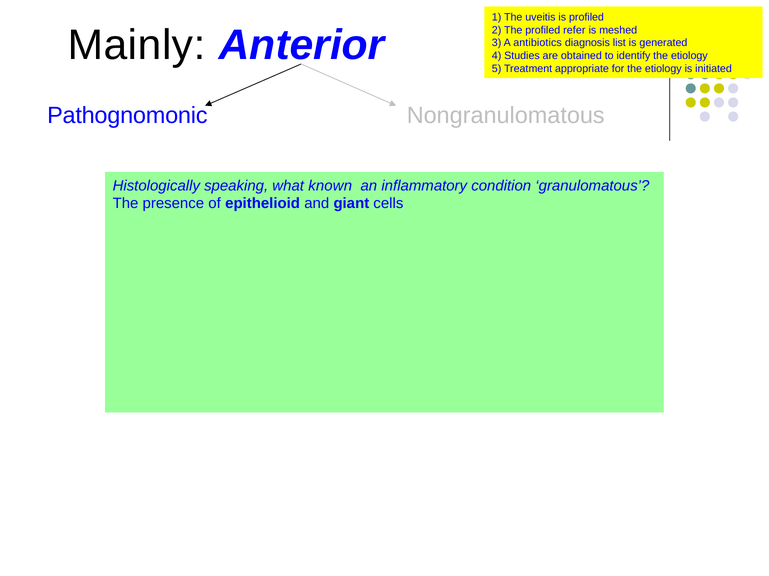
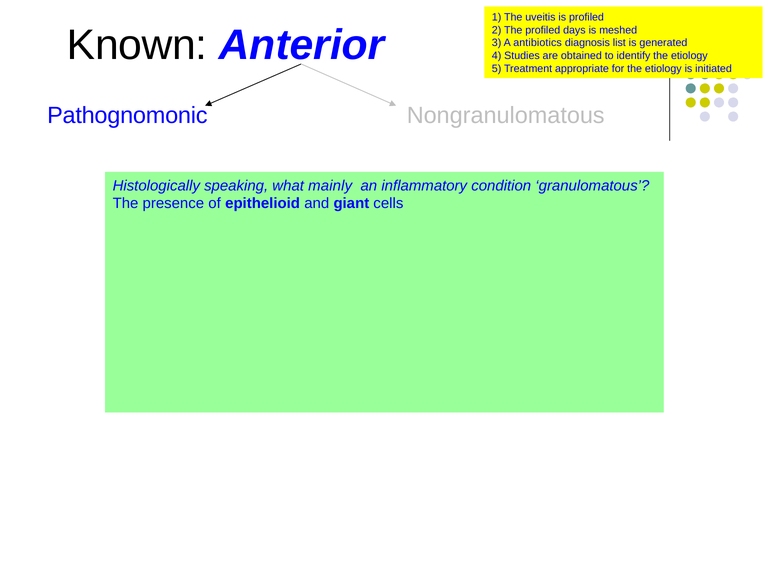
profiled refer: refer -> days (574, 30)
Mainly: Mainly -> Known (137, 45)
known: known -> mainly (330, 186)
